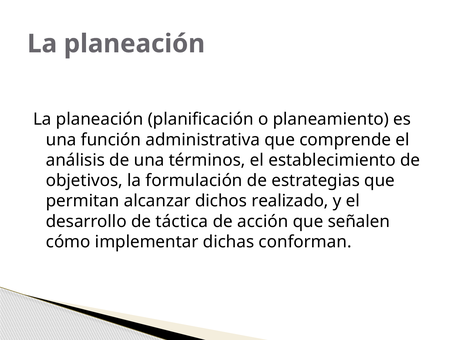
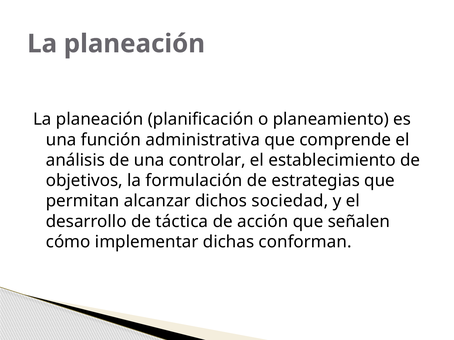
términos: términos -> controlar (207, 160)
realizado: realizado -> sociedad (290, 201)
